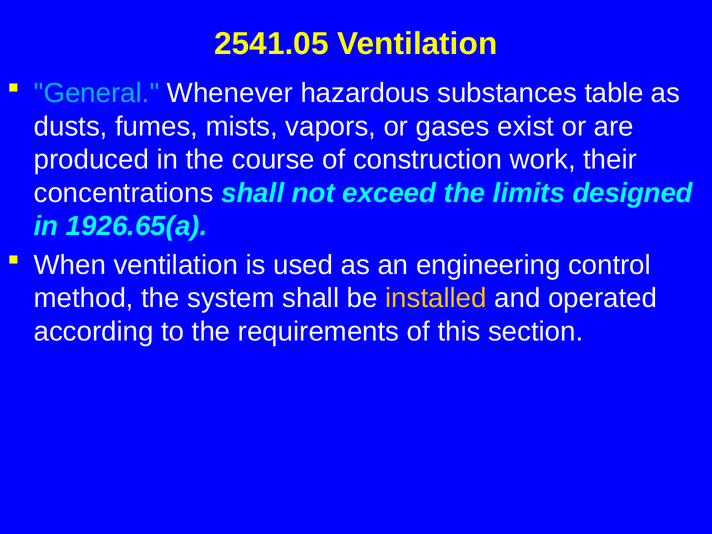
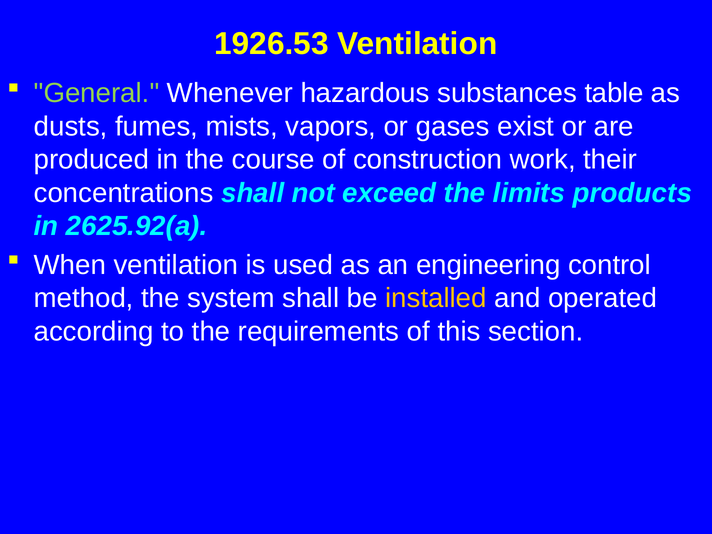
2541.05: 2541.05 -> 1926.53 (271, 44)
General colour: light blue -> light green (97, 93)
designed: designed -> products (632, 193)
1926.65(a: 1926.65(a -> 2625.92(a (137, 226)
